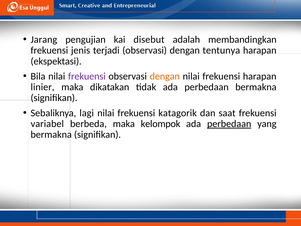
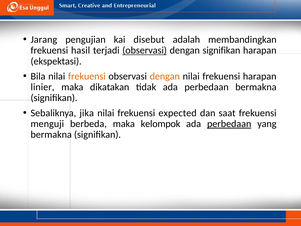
jenis: jenis -> hasil (81, 50)
observasi underline: none -> present (145, 50)
dengan tentunya: tentunya -> signifikan (221, 50)
frekuensi colour: purple -> orange (87, 76)
lagi: lagi -> jika (87, 113)
katagorik: katagorik -> expected (178, 113)
variabel: variabel -> menguji (47, 124)
